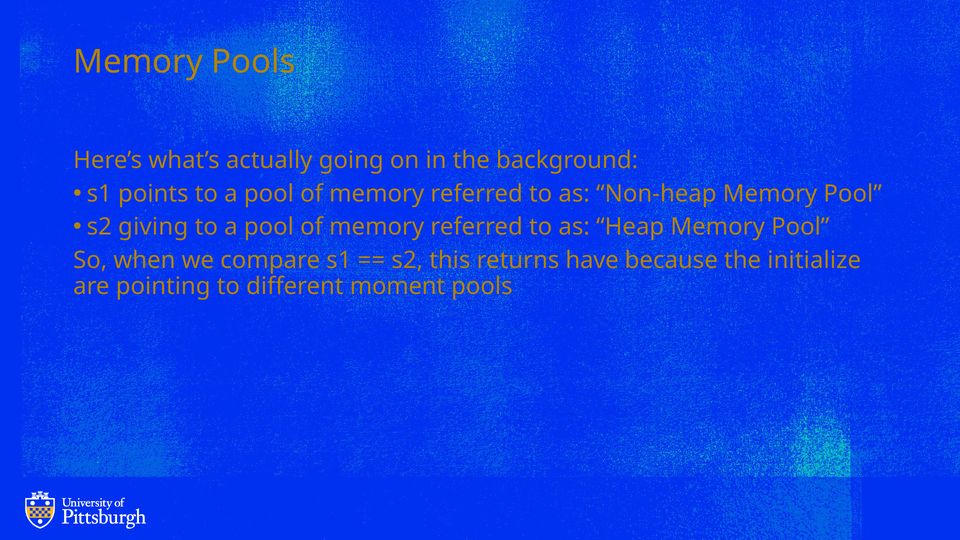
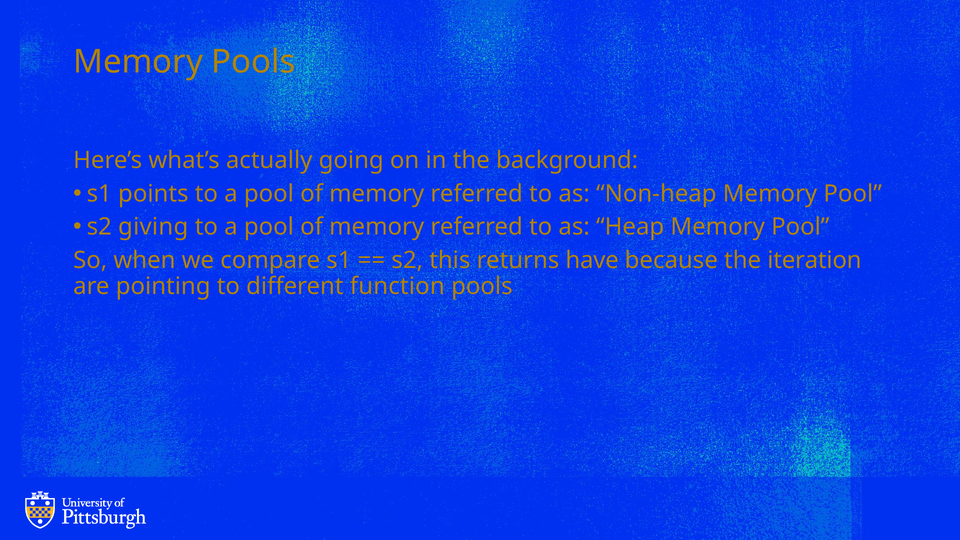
initialize: initialize -> iteration (814, 260)
moment: moment -> function (397, 286)
